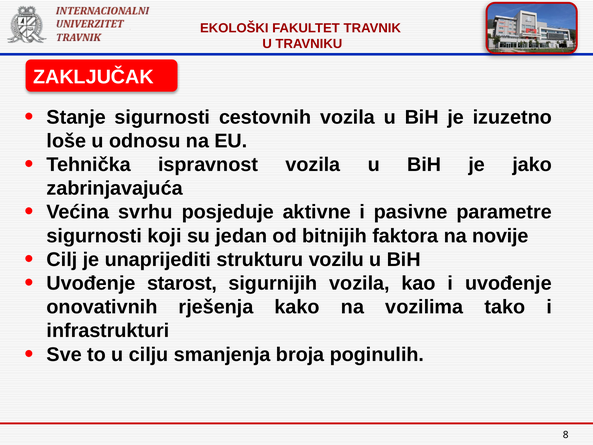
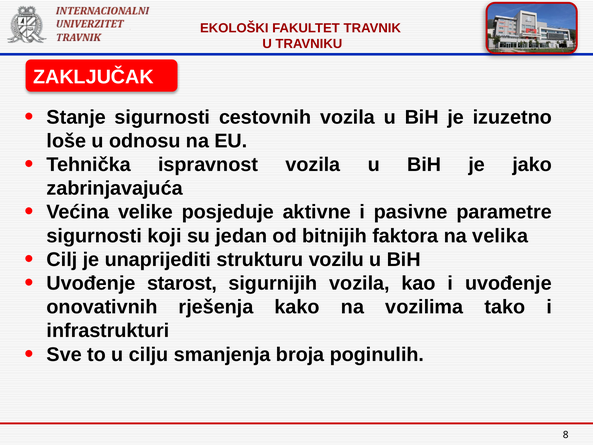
svrhu: svrhu -> velike (145, 212)
novije: novije -> velika (500, 236)
